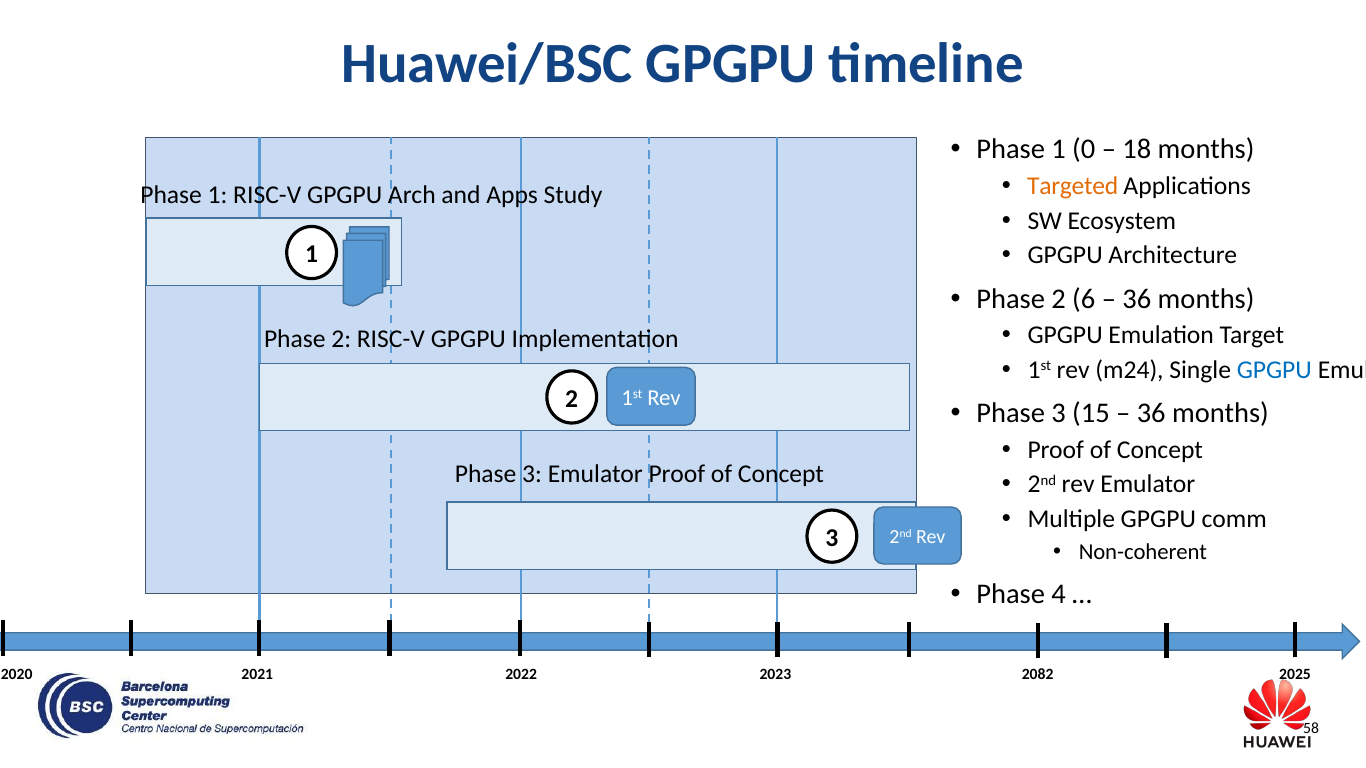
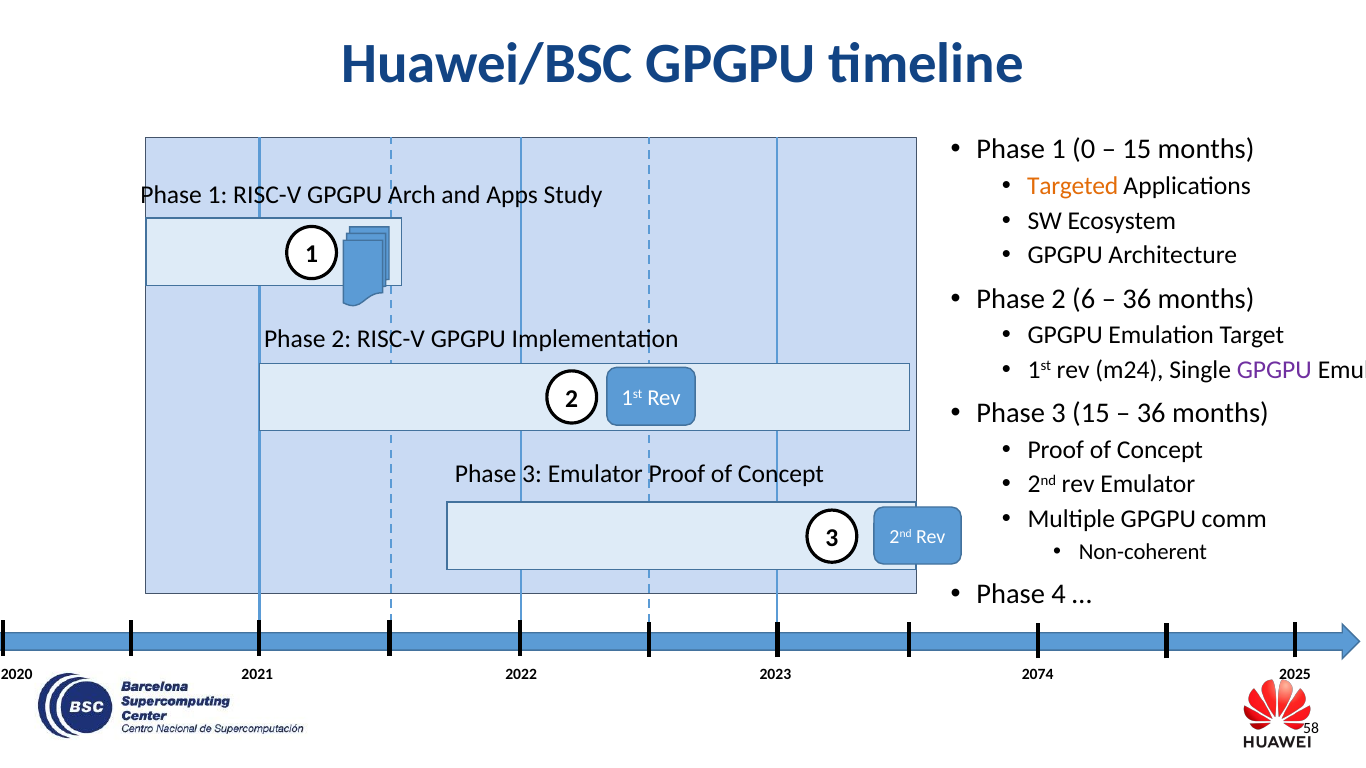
18: 18 -> 15 (1137, 150)
GPGPU colour: blue -> purple (1274, 370)
2082: 2082 -> 2074 (1038, 675)
